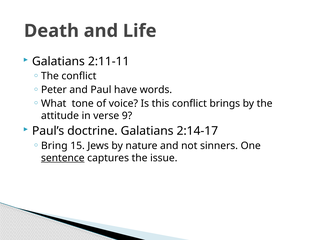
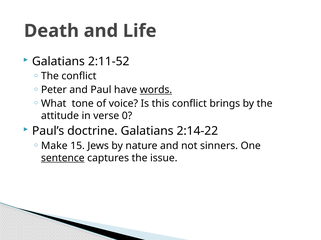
2:11-11: 2:11-11 -> 2:11-52 (109, 62)
words underline: none -> present (156, 90)
9: 9 -> 0 (127, 116)
2:14-17: 2:14-17 -> 2:14-22 (197, 131)
Bring: Bring -> Make (54, 146)
